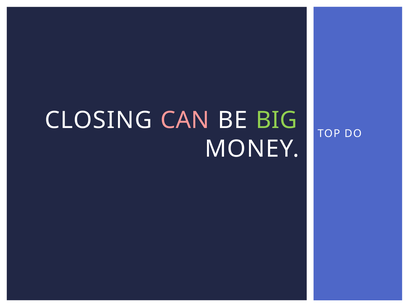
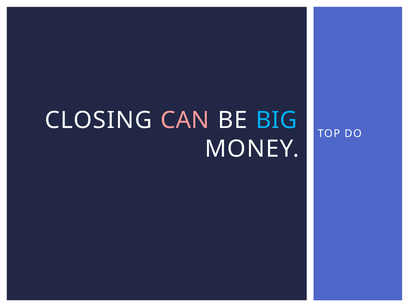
BIG colour: light green -> light blue (277, 120)
